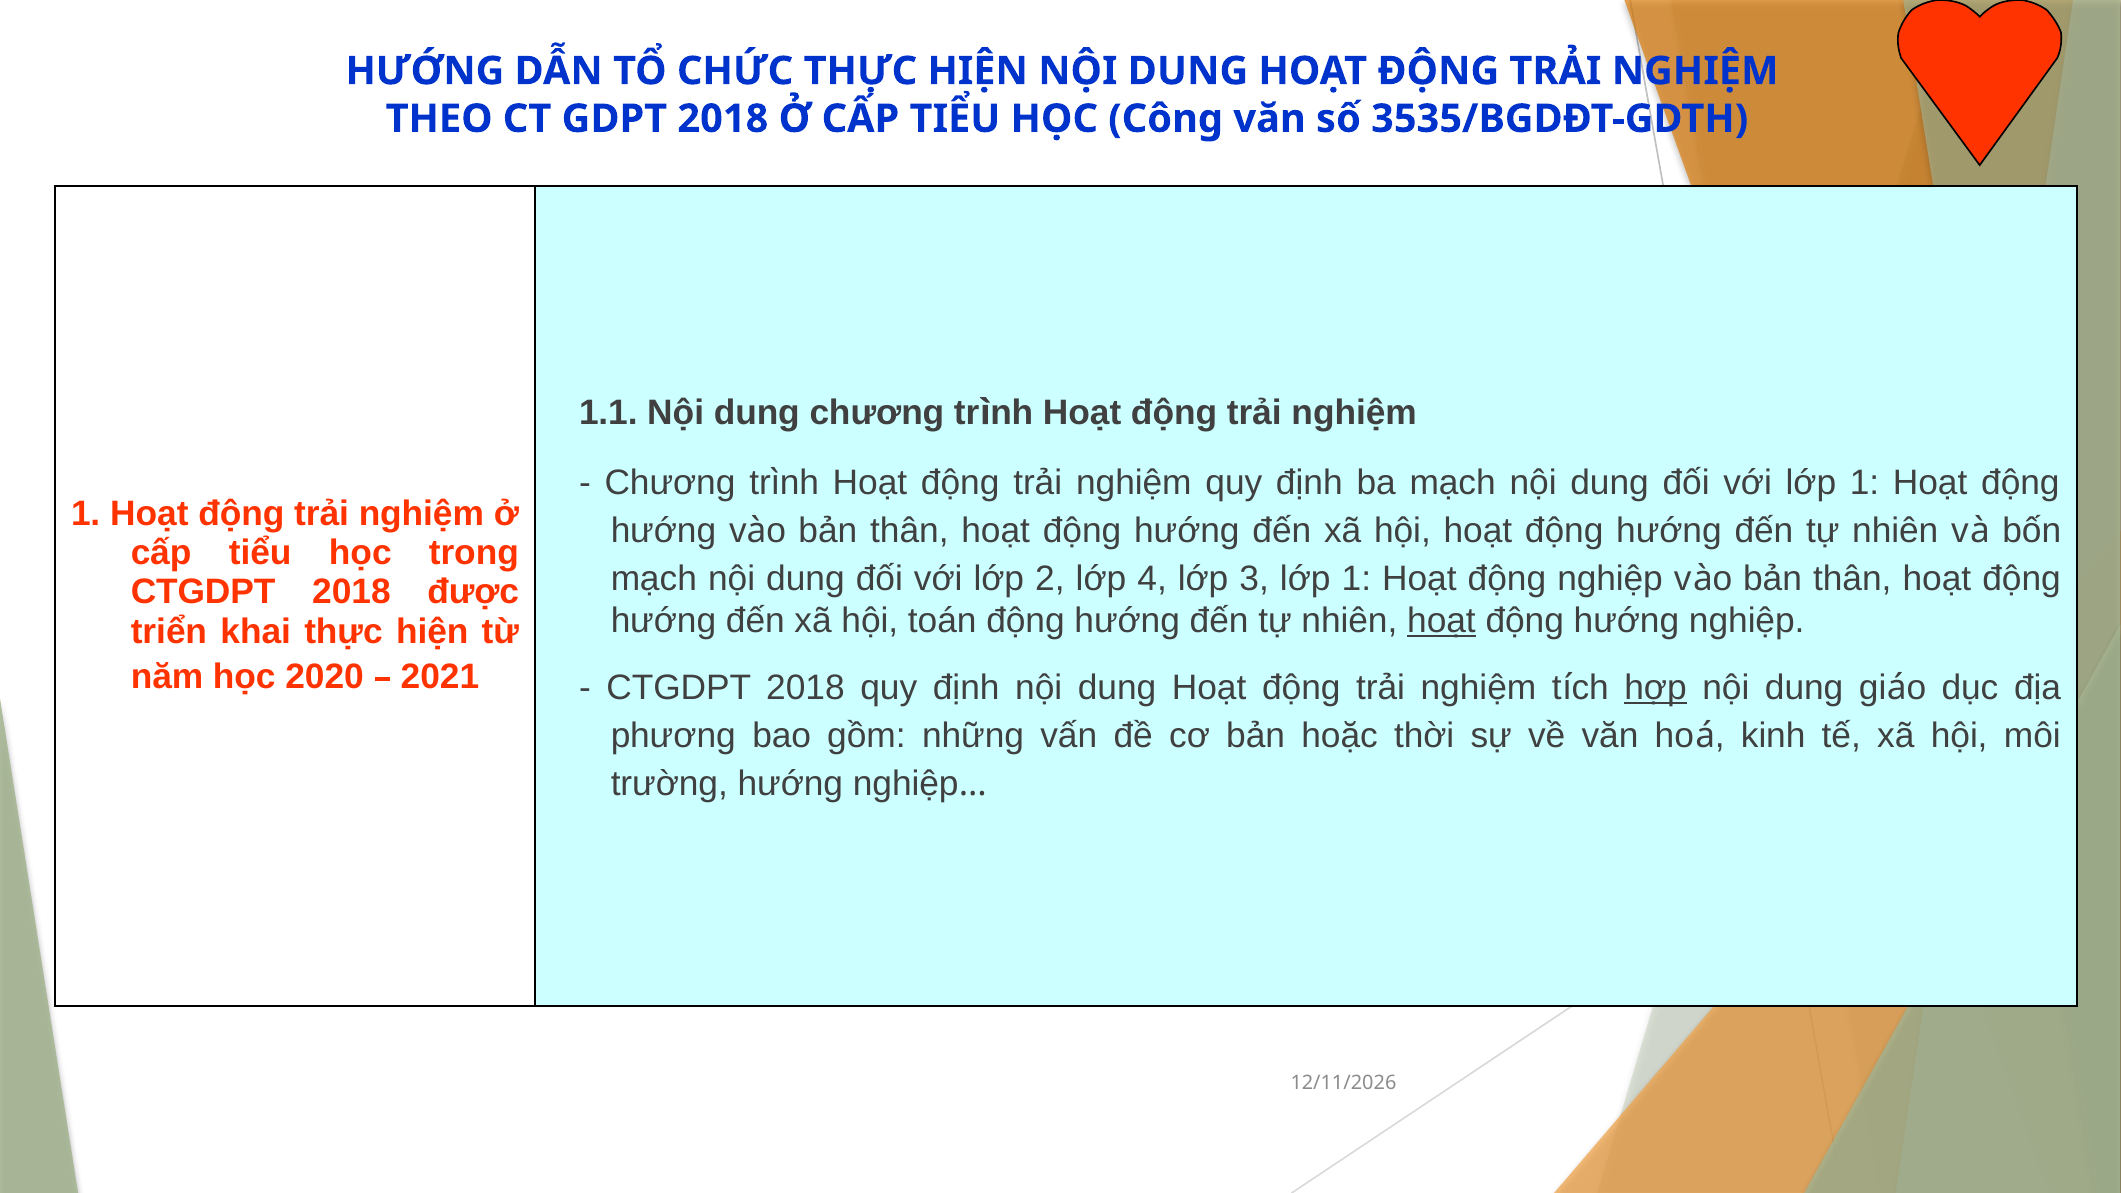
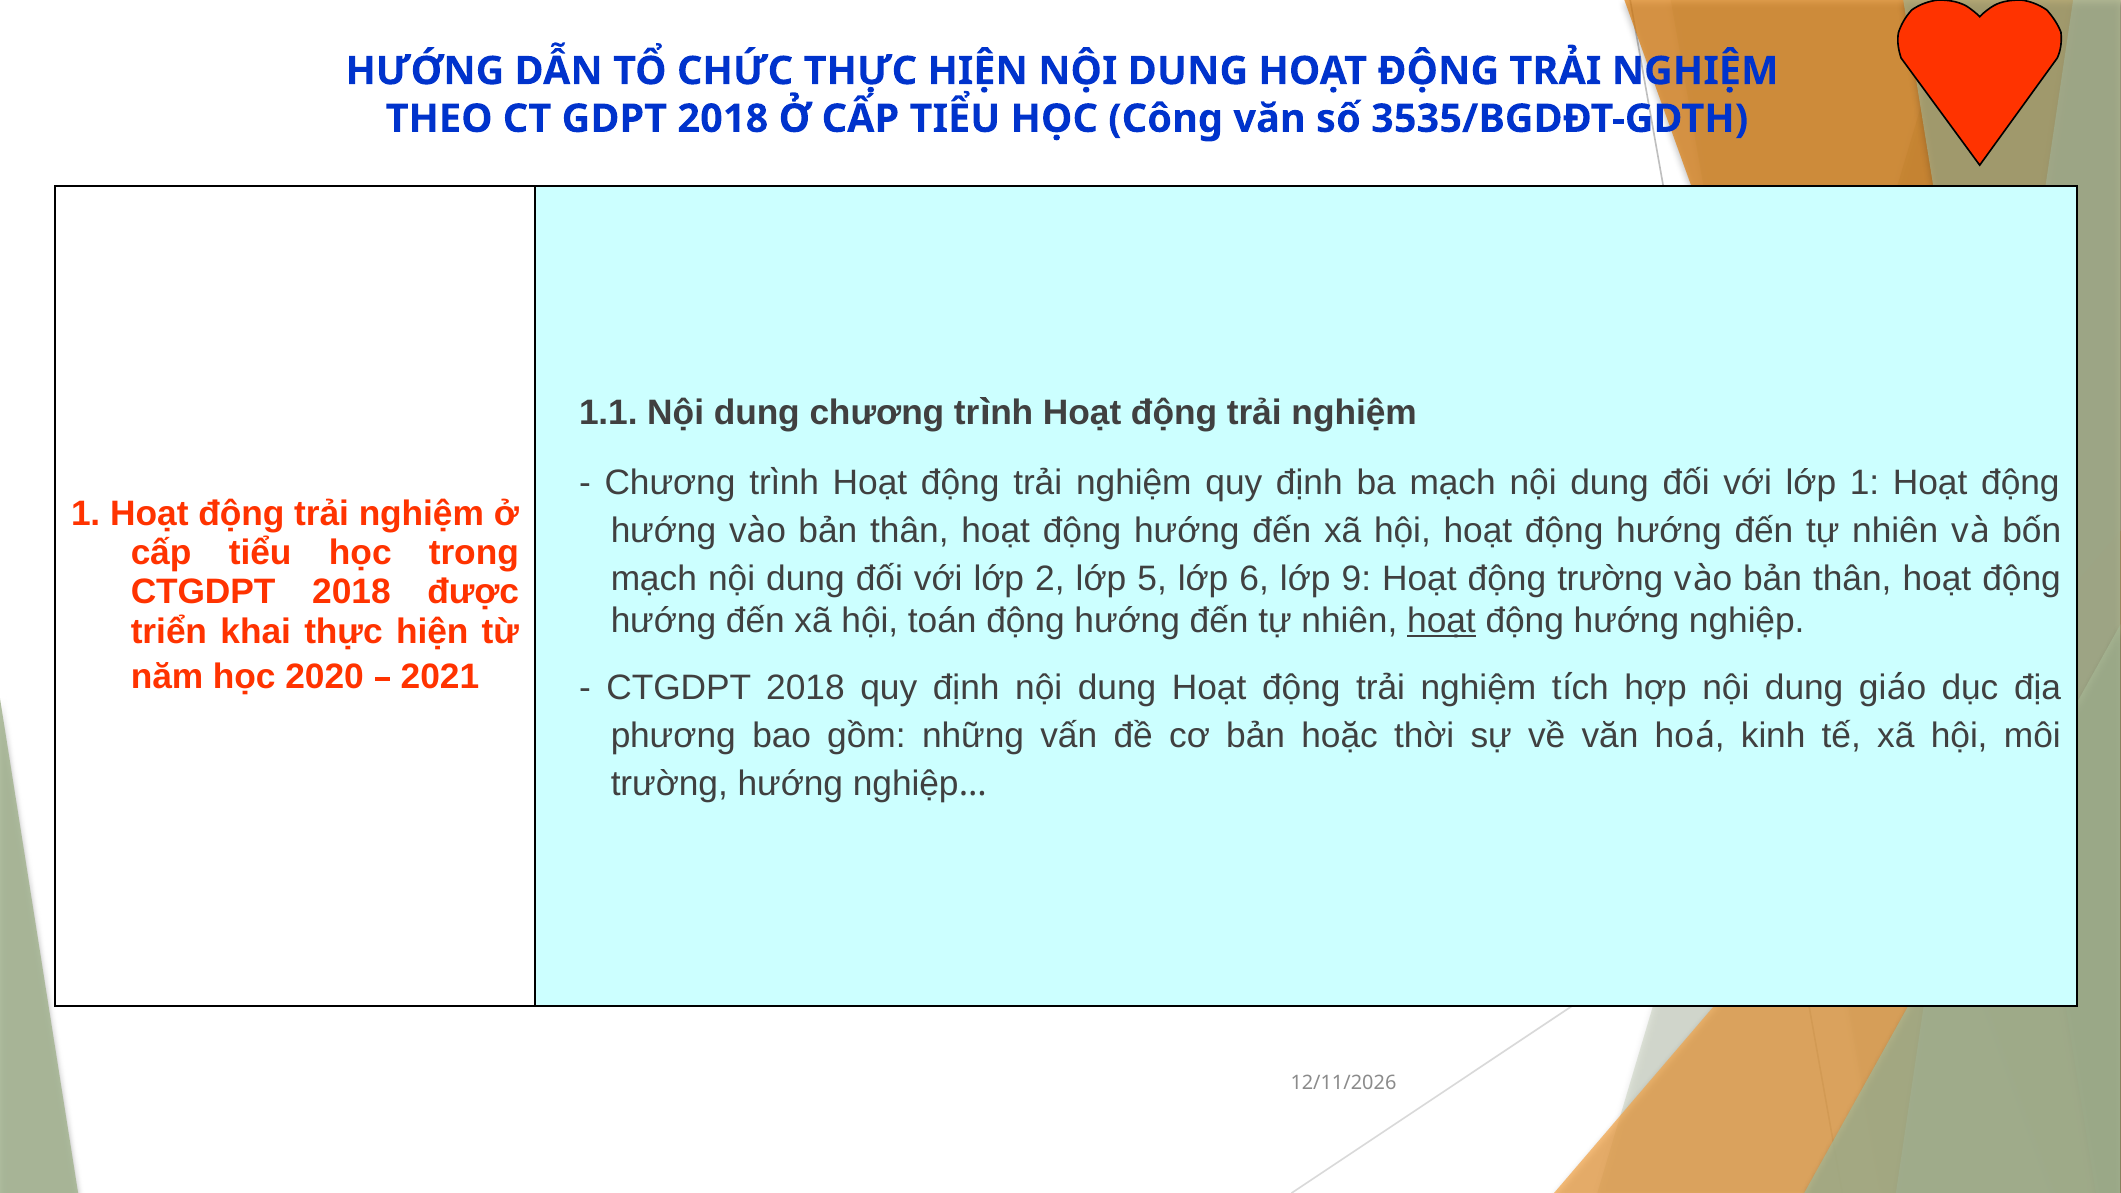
4: 4 -> 5 (1152, 578)
3: 3 -> 6 (1254, 578)
1: 1 -> 9 (1356, 578)
động nghiệp: nghiệp -> trường (1610, 578)
hợp underline: present -> none (1656, 688)
